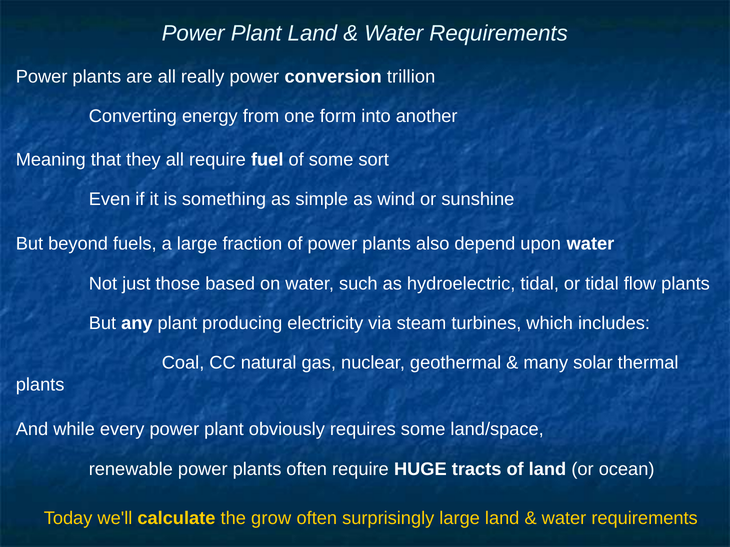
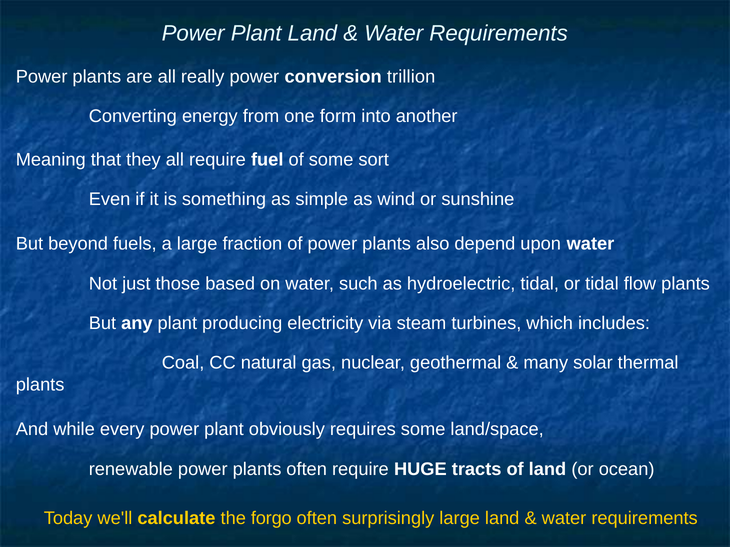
grow: grow -> forgo (271, 519)
